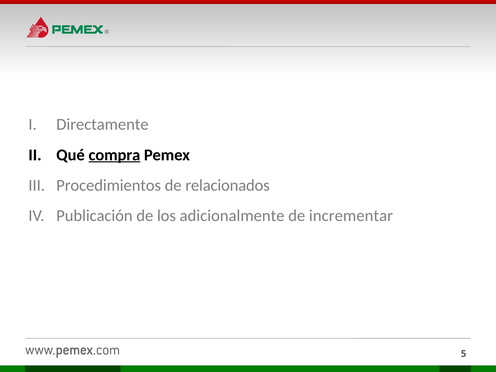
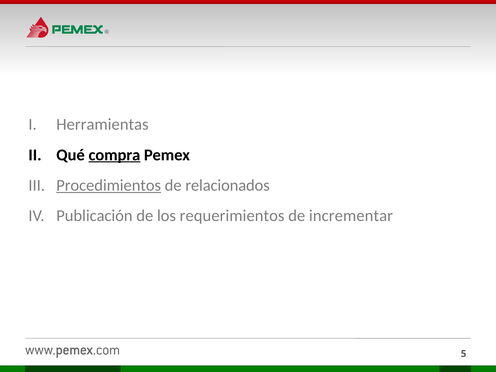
Directamente: Directamente -> Herramientas (102, 124)
Procedimientos underline: none -> present (109, 185)
adicionalmente: adicionalmente -> requerimientos (232, 216)
